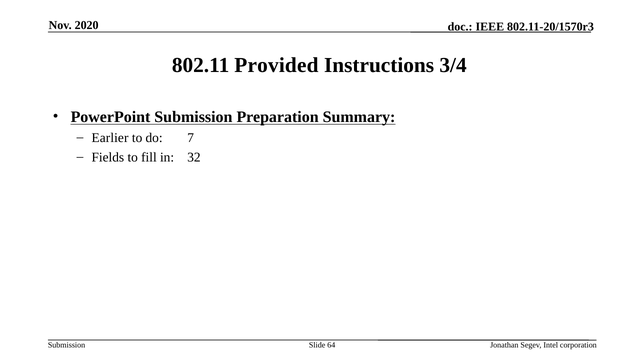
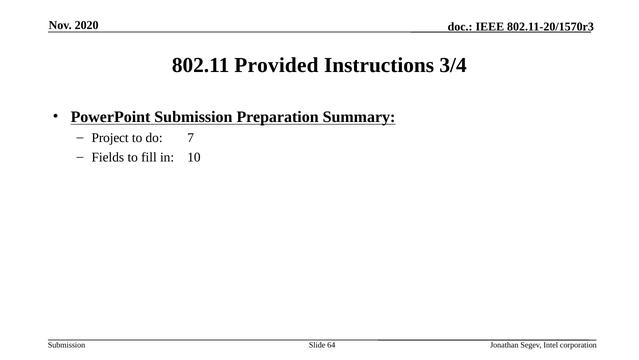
Earlier: Earlier -> Project (110, 138)
32: 32 -> 10 (194, 157)
